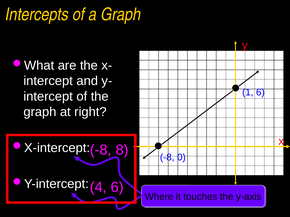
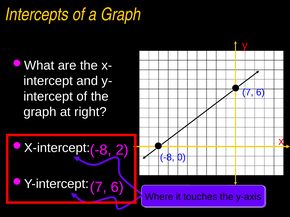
1: 1 -> 7 (248, 92)
8: 8 -> 2 (122, 150)
4: 4 -> 7 (98, 188)
